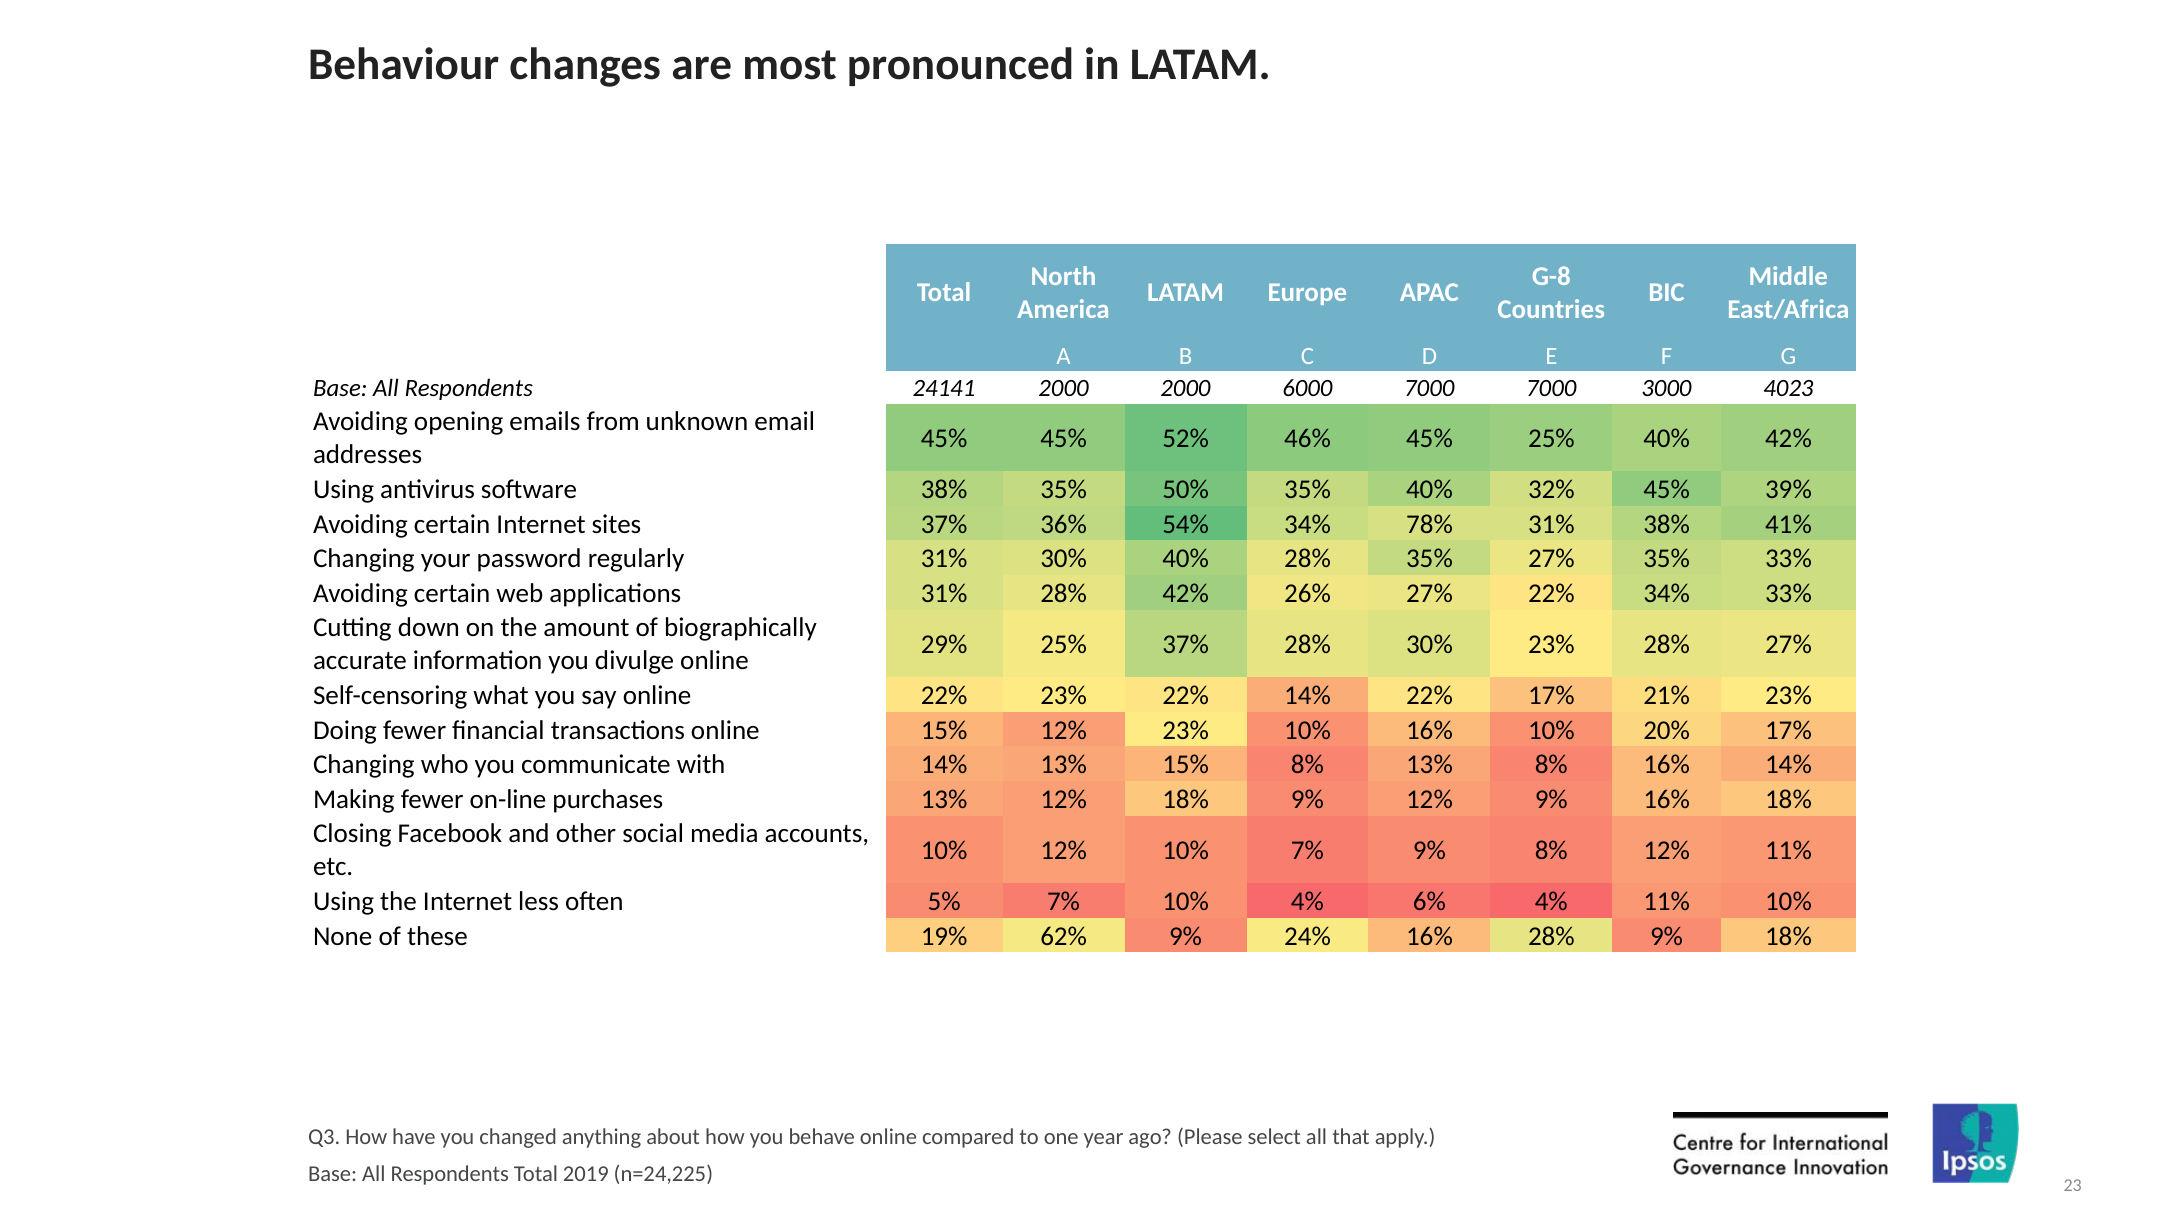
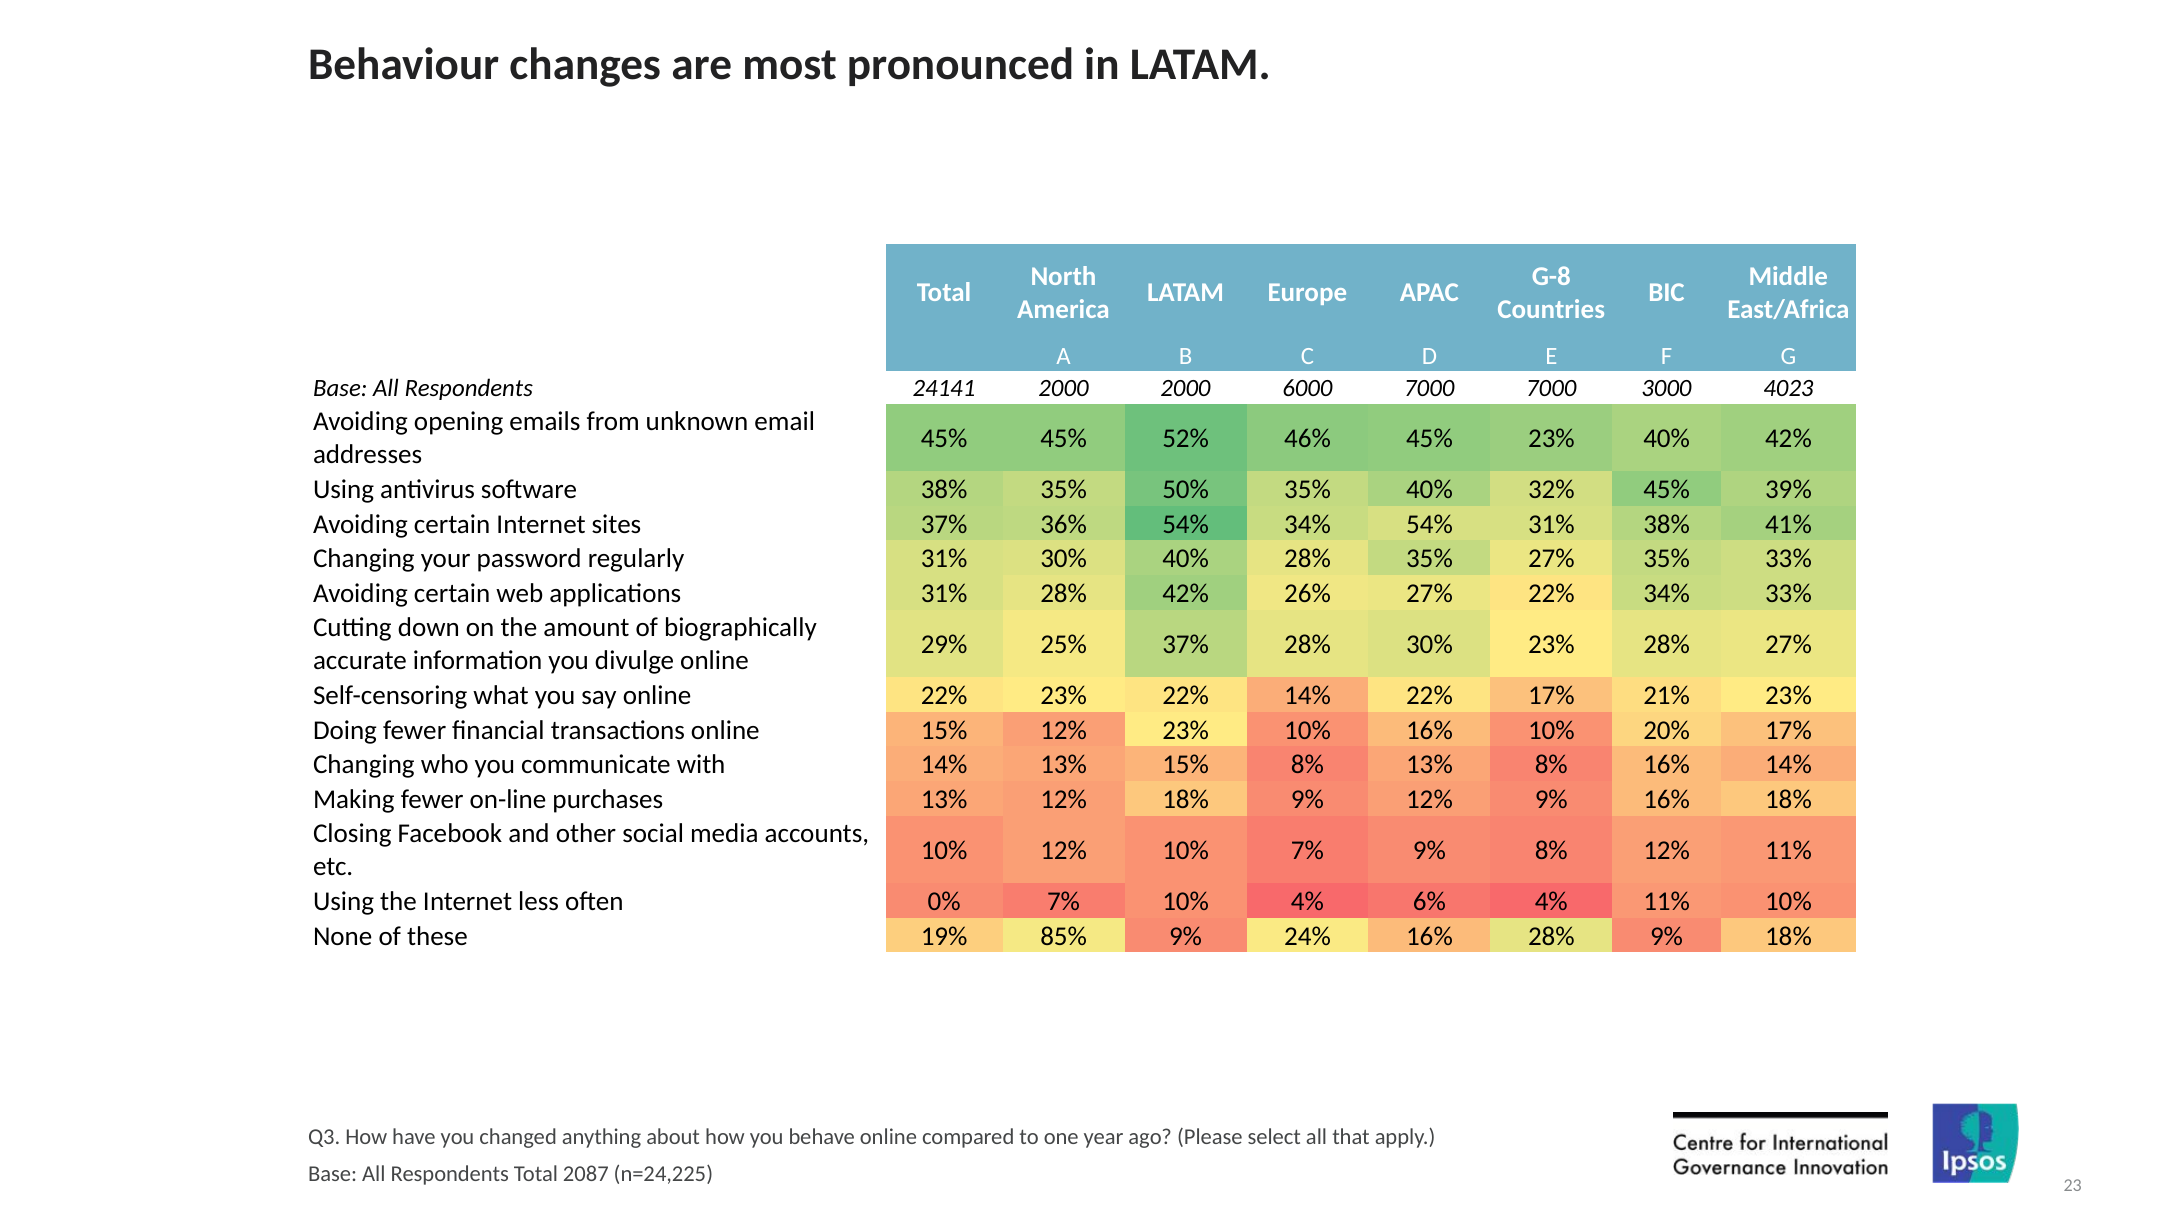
45% 25%: 25% -> 23% (1551, 438)
34% 78%: 78% -> 54% (1430, 524)
5%: 5% -> 0% (944, 901)
62%: 62% -> 85% (1064, 936)
2019: 2019 -> 2087 (586, 1174)
